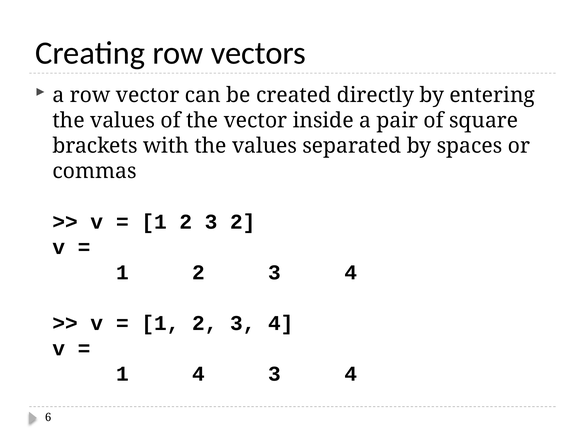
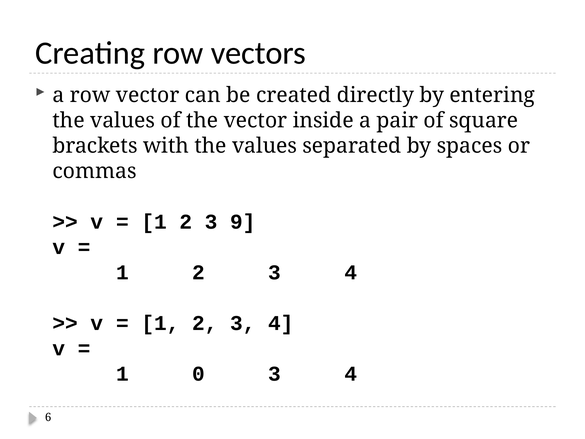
3 2: 2 -> 9 (243, 222)
1 4: 4 -> 0 (198, 374)
